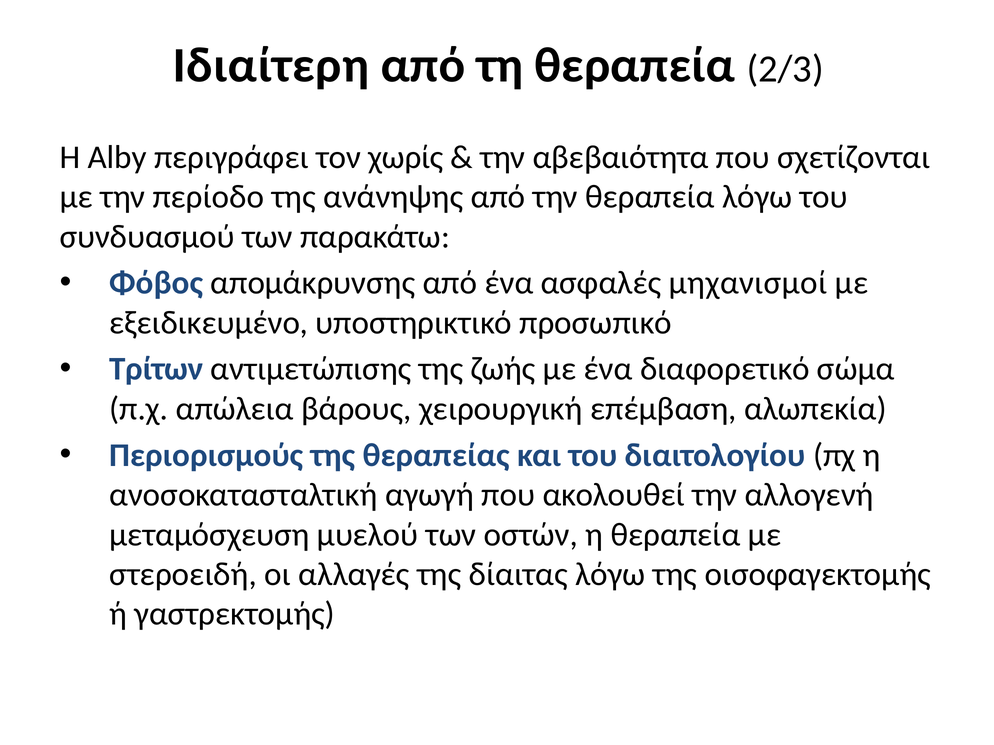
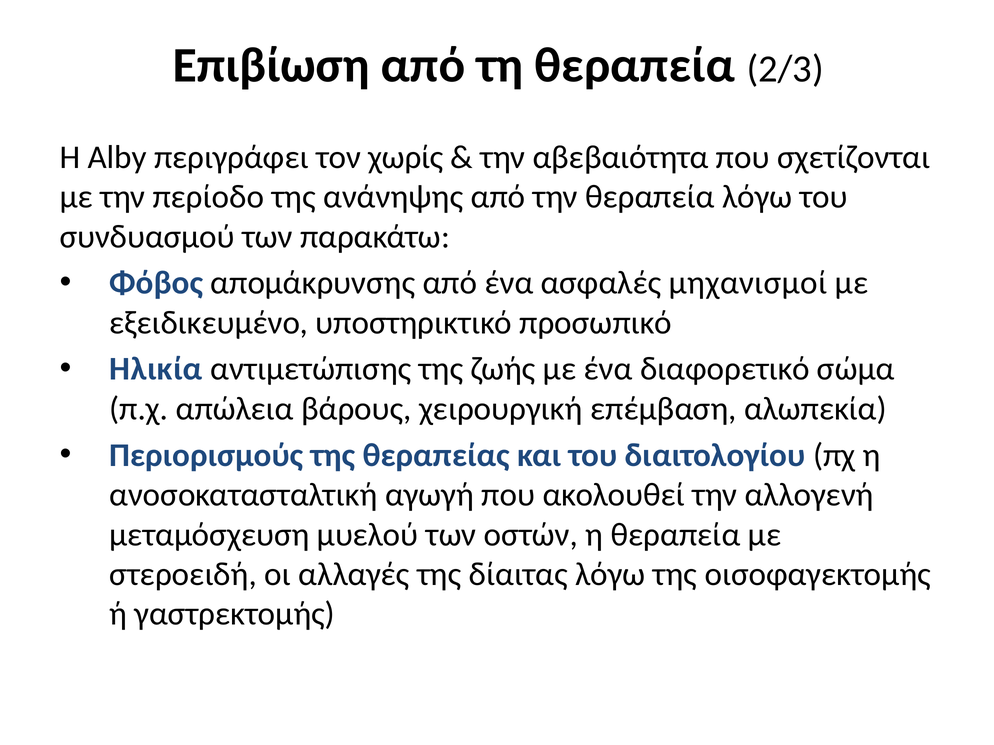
Ιδιαίτερη: Ιδιαίτερη -> Επιβίωση (271, 66)
Τρίτων: Τρίτων -> Ηλικία (156, 369)
